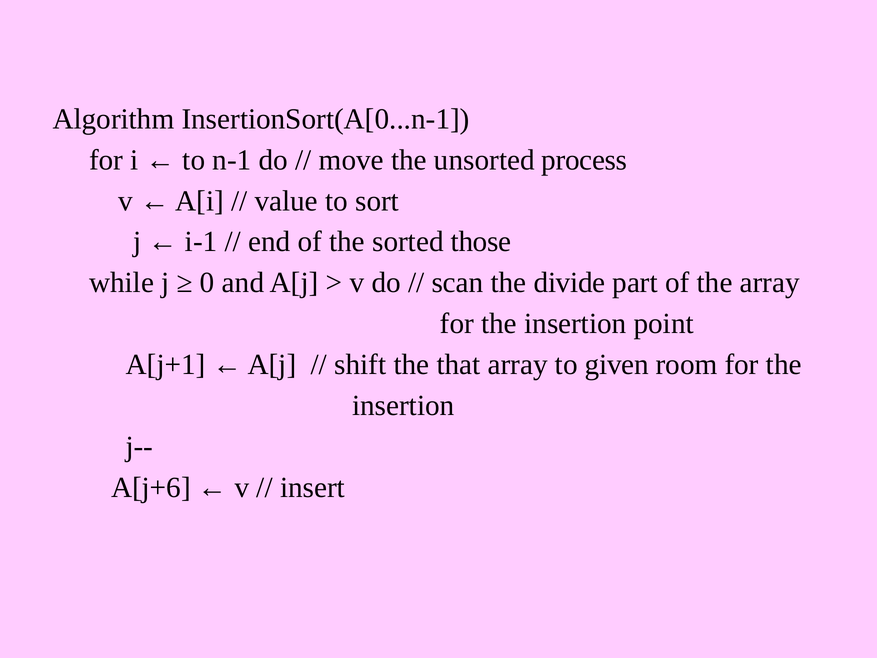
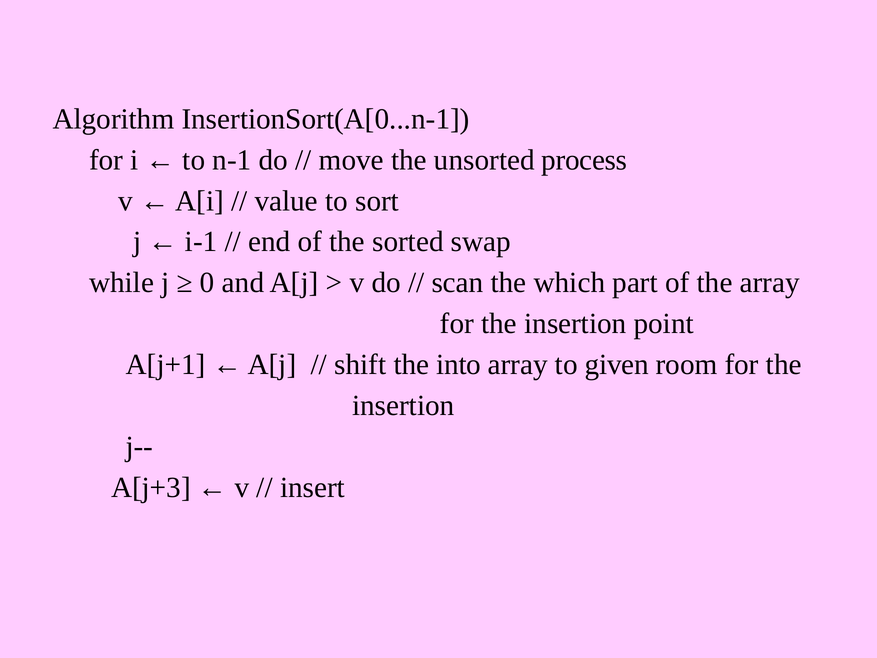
those: those -> swap (481, 242)
divide: divide -> which (569, 283)
that: that -> into (459, 364)
A[j+6: A[j+6 -> A[j+3 (151, 487)
